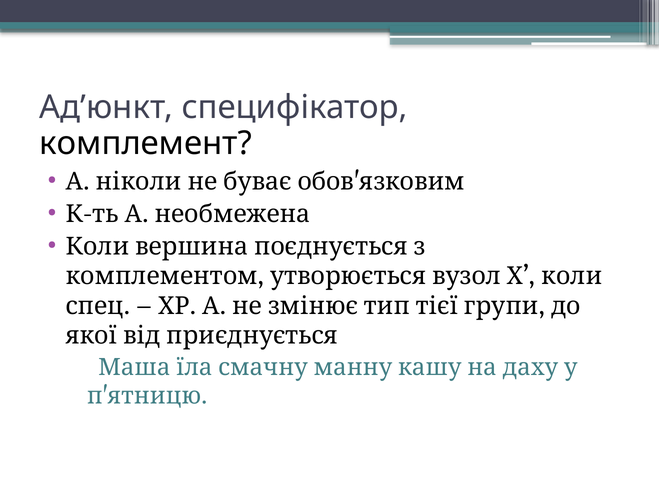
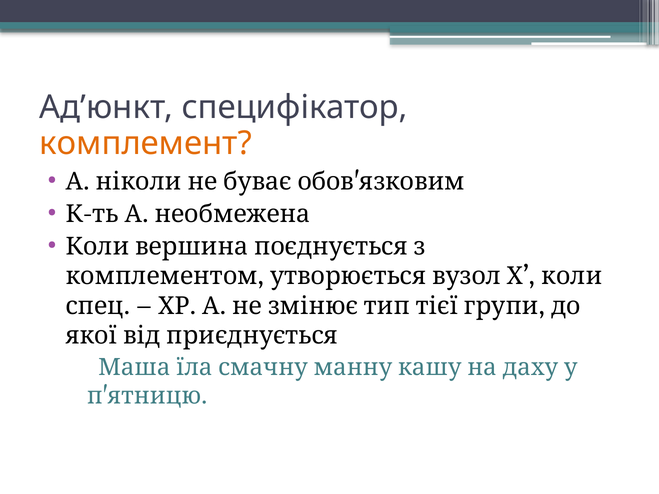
комплемент colour: black -> orange (146, 143)
